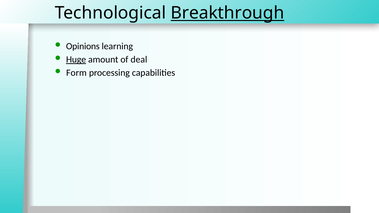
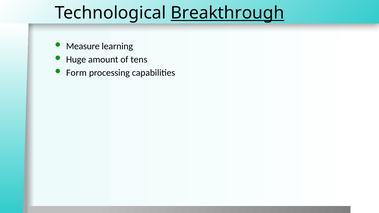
Opinions: Opinions -> Measure (83, 46)
Huge underline: present -> none (76, 60)
deal: deal -> tens (139, 60)
